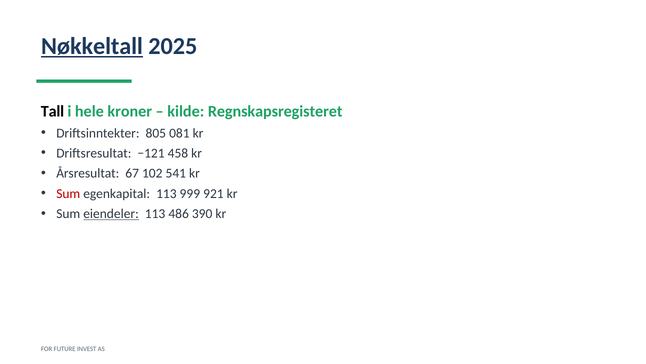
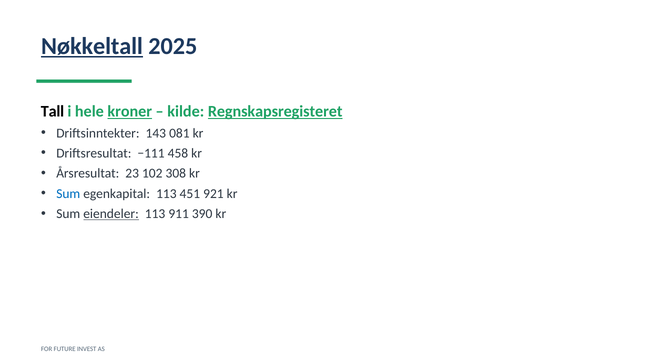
kroner underline: none -> present (130, 111)
Regnskapsregisteret underline: none -> present (275, 111)
805: 805 -> 143 (156, 133)
−121: −121 -> −111 (151, 153)
67: 67 -> 23 (132, 173)
541: 541 -> 308 (176, 173)
Sum colour: red -> blue (68, 193)
999: 999 -> 451 (190, 193)
486: 486 -> 911 (179, 214)
